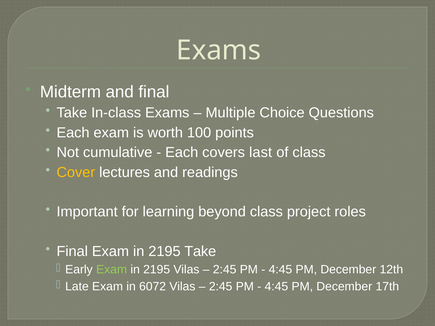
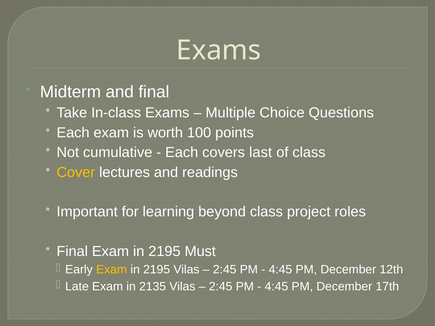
2195 Take: Take -> Must (200, 252)
Exam colour: light green -> yellow (112, 270)
6072: 6072 -> 2135 (153, 287)
